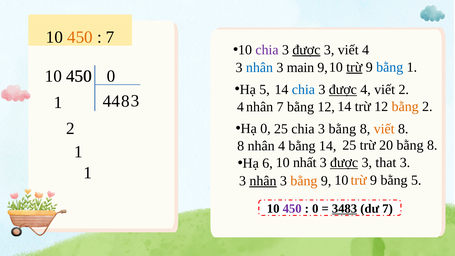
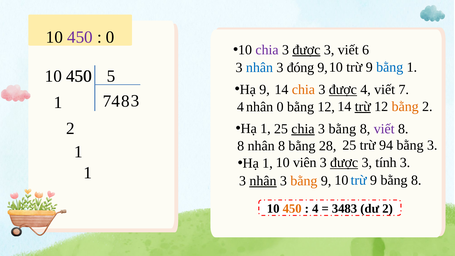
450 colour: orange -> purple (80, 37)
7: 7 -> 0 (110, 37)
viết 4: 4 -> 6 (366, 50)
main: main -> đóng (300, 68)
trừ underline: present -> none (354, 67)
0: 0 -> 5 (111, 76)
Hạ 5: 5 -> 9 (265, 89)
chia colour: blue -> orange (303, 90)
viết 2: 2 -> 7 (404, 90)
1 4: 4 -> 7 (107, 101)
nhân 7: 7 -> 0 (280, 107)
trừ underline: none -> present (363, 106)
0: 0 -> 1 (265, 129)
chia underline: none -> present (303, 129)
viết colour: orange -> purple (384, 129)
20: 20 -> 94 (386, 145)
8: 8 -> 3 (432, 145)
nhân 4: 4 -> 8 (282, 146)
bằng 14: 14 -> 28 (328, 146)
6: 6 -> 1 (268, 163)
nhất: nhất -> viên (305, 163)
that: that -> tính (386, 163)
trừ colour: orange -> blue (359, 180)
9 bằng 5: 5 -> 8 (416, 180)
450 colour: purple -> orange (292, 209)
0: 0 -> 4 (315, 209)
3483 underline: present -> none (344, 209)
dư 7: 7 -> 2 (388, 209)
